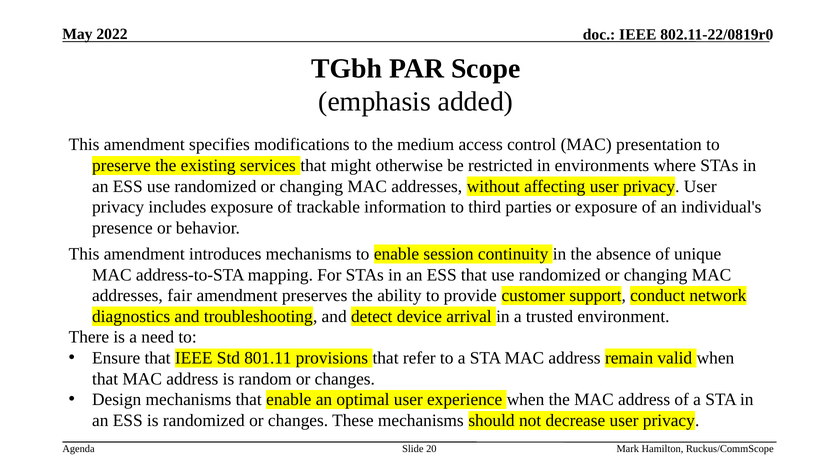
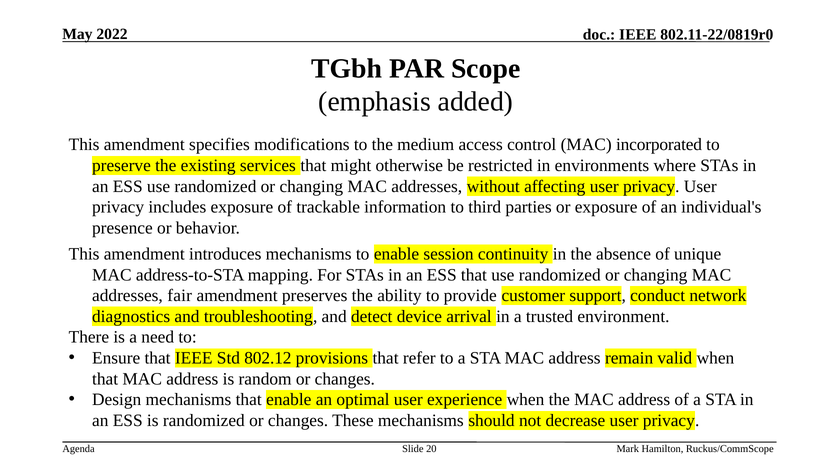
presentation: presentation -> incorporated (659, 145)
801.11: 801.11 -> 802.12 (268, 358)
